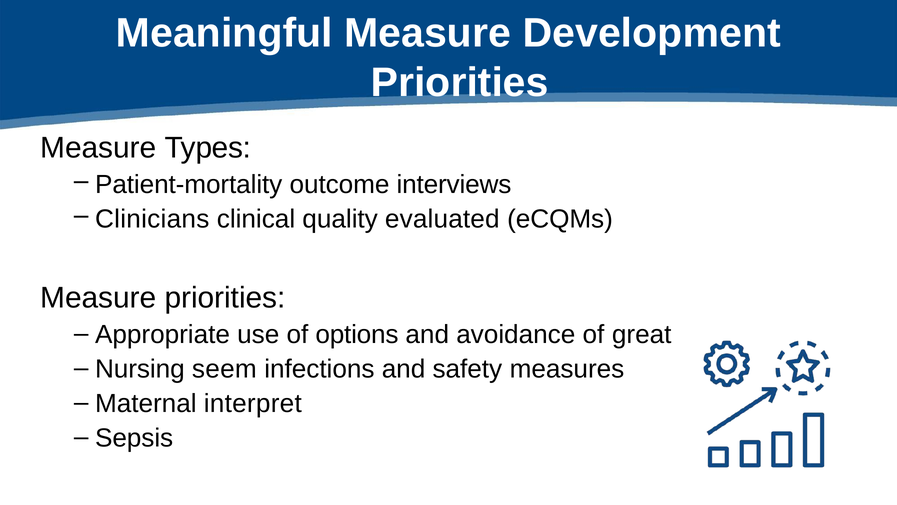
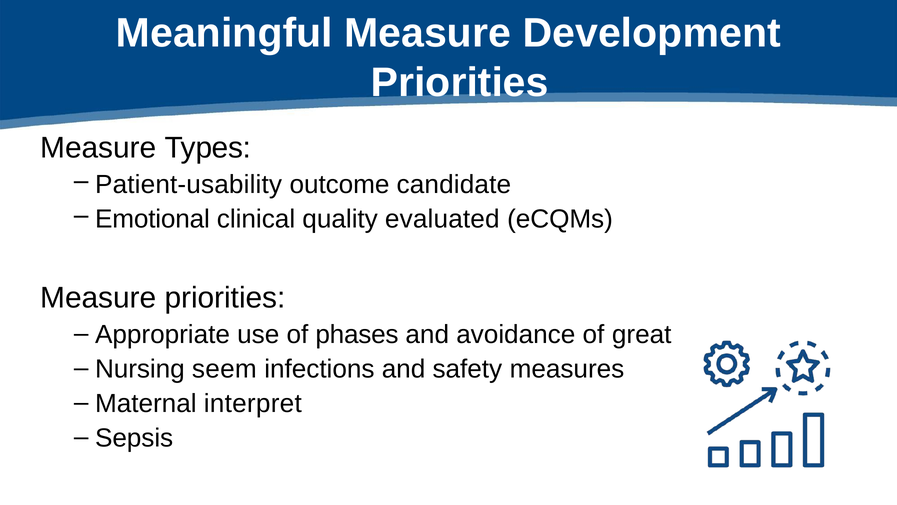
Patient-mortality: Patient-mortality -> Patient-usability (189, 184)
interviews: interviews -> candidate (454, 184)
Clinicians: Clinicians -> Emotional (152, 219)
options: options -> phases (357, 334)
